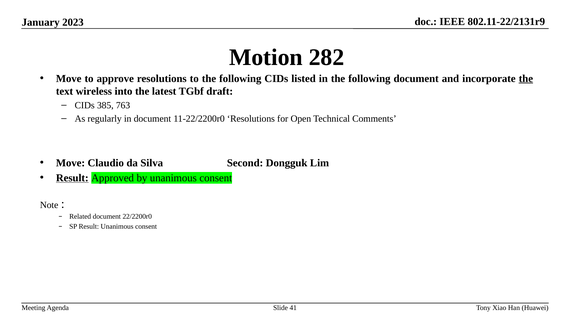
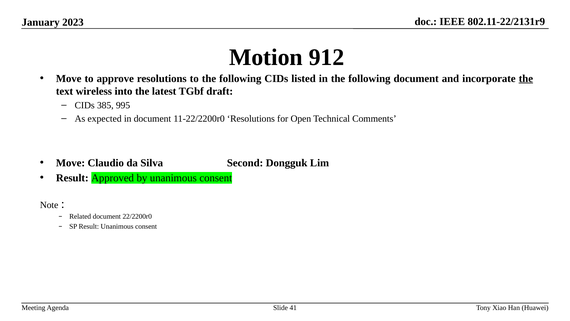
282: 282 -> 912 (327, 57)
763: 763 -> 995 (123, 105)
regularly: regularly -> expected (105, 118)
Result underline: present -> none (72, 178)
